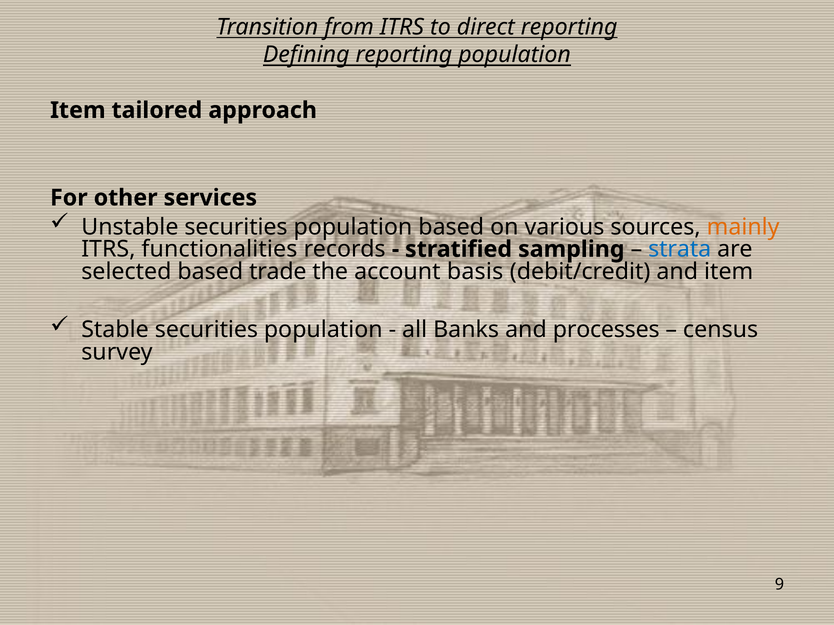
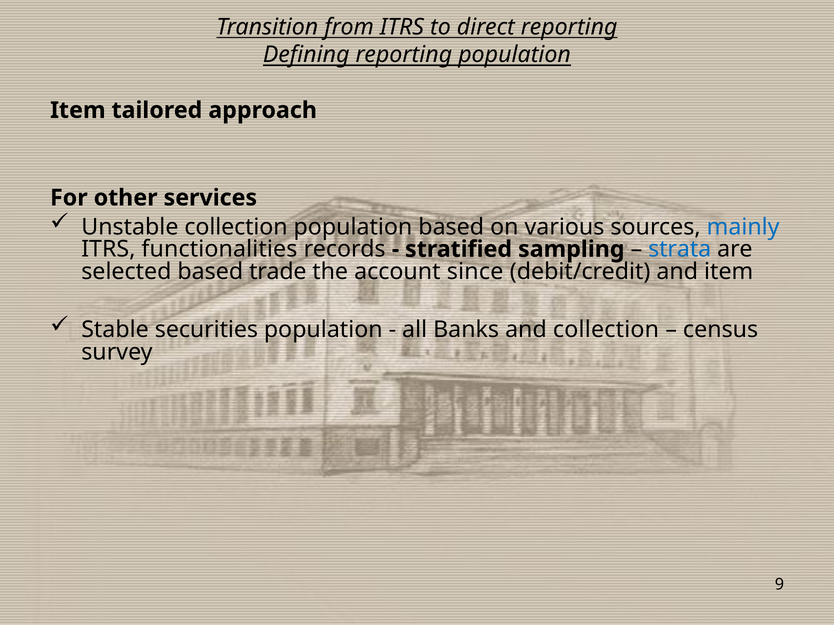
Unstable securities: securities -> collection (236, 227)
mainly colour: orange -> blue (743, 227)
basis: basis -> since (475, 272)
and processes: processes -> collection (606, 330)
